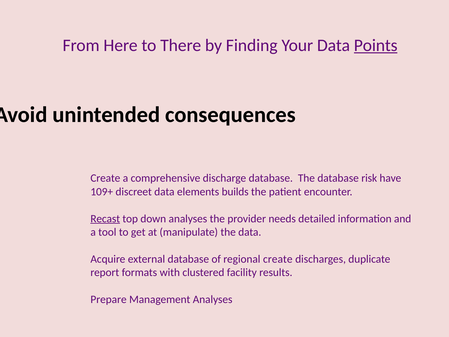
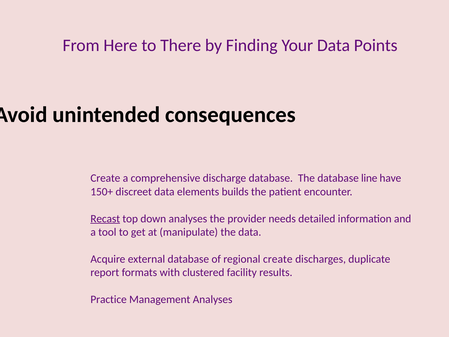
Points underline: present -> none (376, 45)
risk: risk -> line (369, 178)
109+: 109+ -> 150+ (102, 192)
Prepare: Prepare -> Practice (109, 299)
